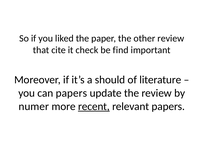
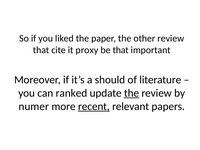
check: check -> proxy (87, 50)
be find: find -> that (121, 50)
can papers: papers -> ranked (71, 93)
the underline: none -> present (132, 93)
